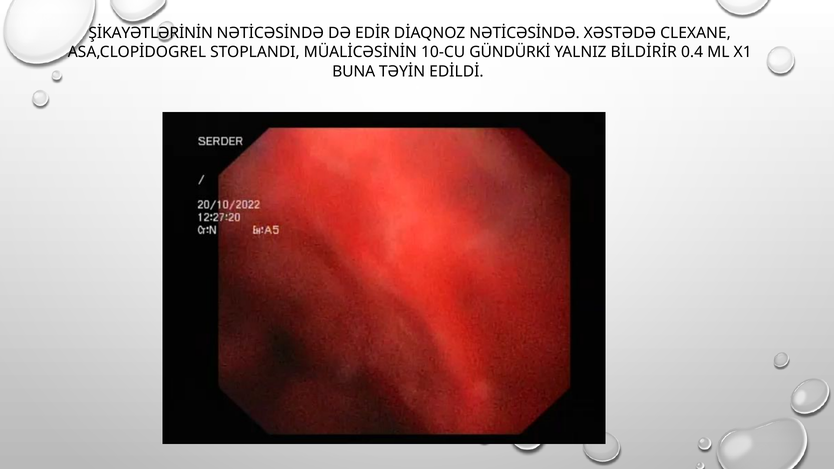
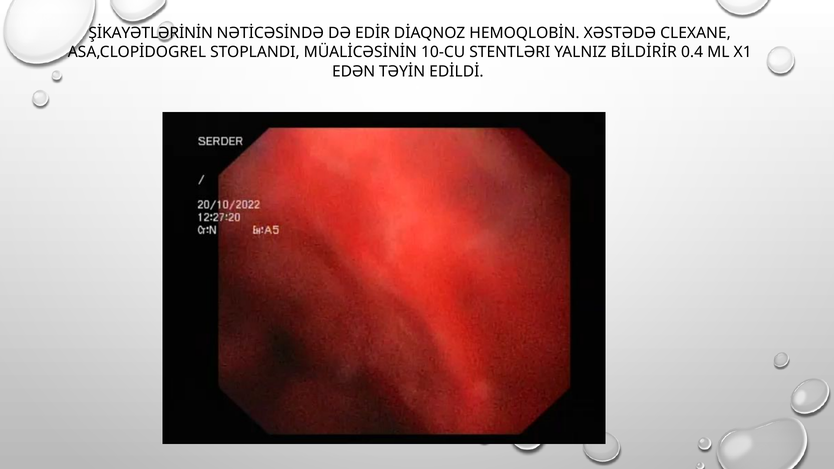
DİAQNOZ NƏTİCƏSİNDƏ: NƏTİCƏSİNDƏ -> HEMOQLOBİN (525, 33)
GÜNDÜRKİ: GÜNDÜRKİ -> STENTLƏRI (510, 52)
BUNA: BUNA -> EDƏN (354, 71)
